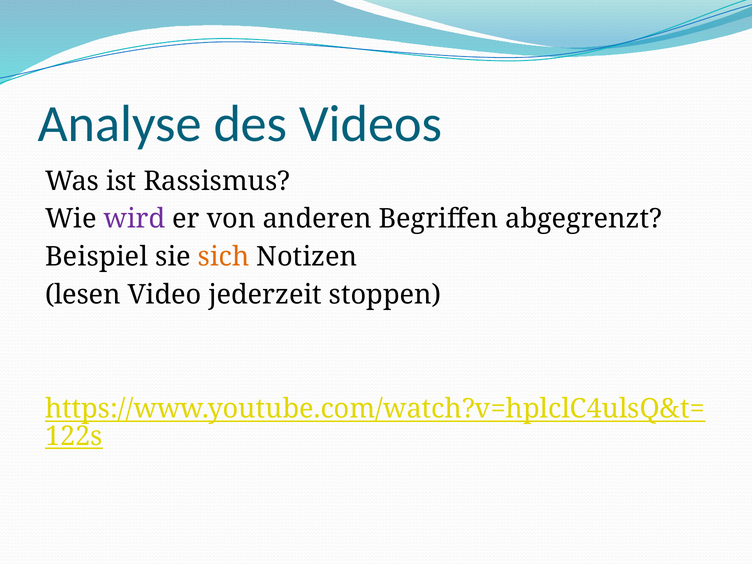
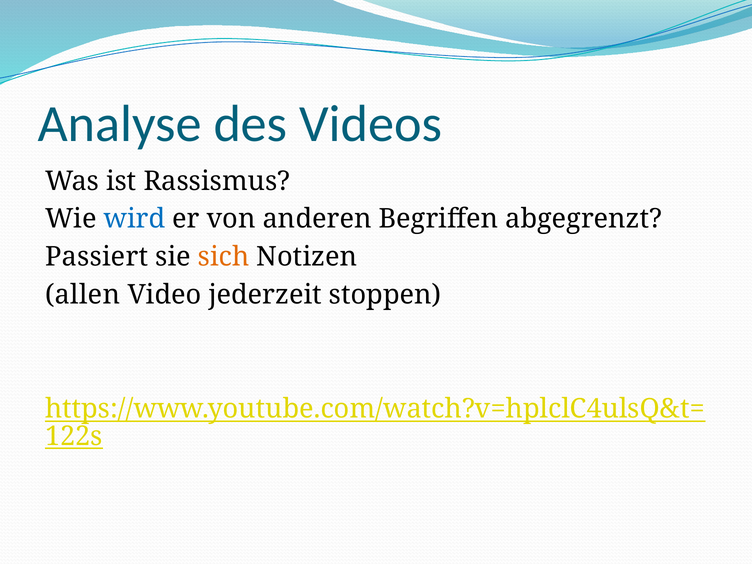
wird colour: purple -> blue (134, 219)
Beispiel: Beispiel -> Passiert (97, 257)
lesen: lesen -> allen (83, 295)
